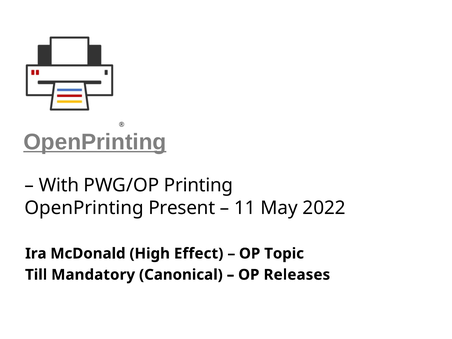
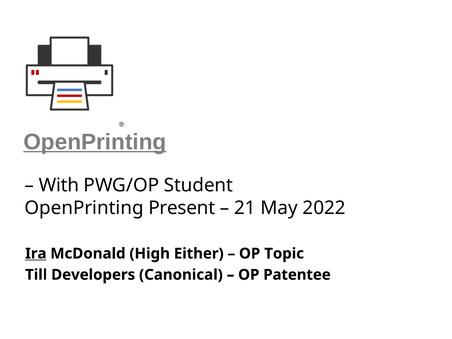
Printing: Printing -> Student (198, 185)
11: 11 -> 21 (245, 208)
Ira underline: none -> present (36, 254)
Effect: Effect -> Either (199, 254)
Mandatory: Mandatory -> Developers (93, 275)
Releases: Releases -> Patentee (297, 275)
